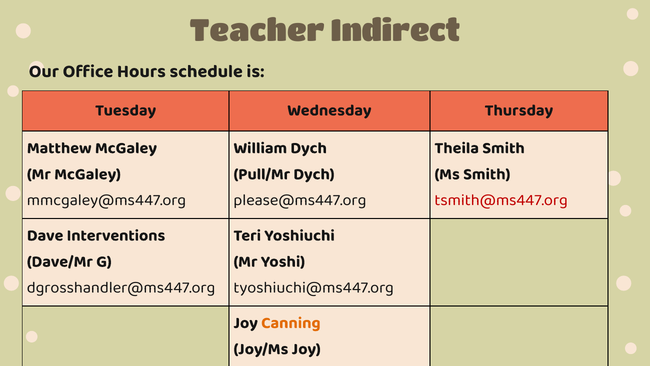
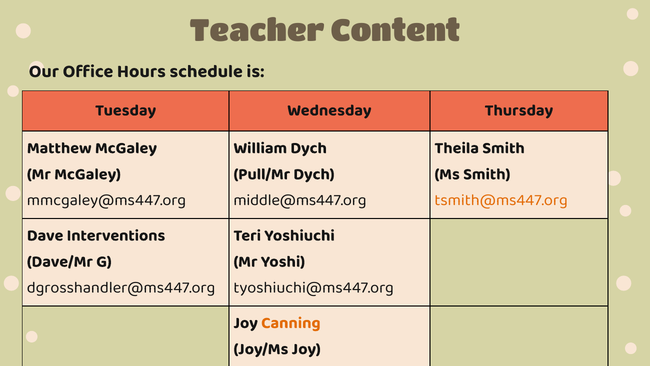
Indirect: Indirect -> Content (396, 31)
please@ms447.org: please@ms447.org -> middle@ms447.org (300, 200)
tsmith@ms447.org colour: red -> orange (501, 200)
